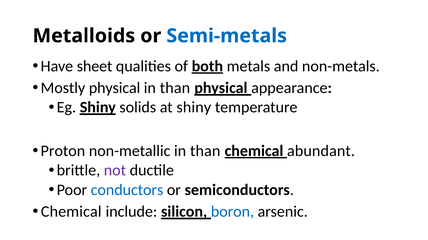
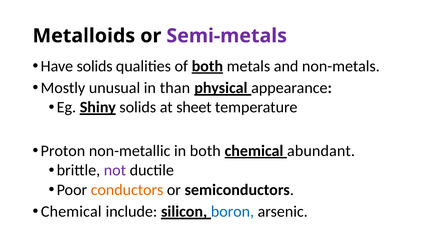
Semi-metals colour: blue -> purple (227, 36)
Have sheet: sheet -> solids (95, 66)
Mostly physical: physical -> unusual (115, 88)
at shiny: shiny -> sheet (194, 108)
non-metallic in than: than -> both (205, 151)
conductors colour: blue -> orange (127, 190)
